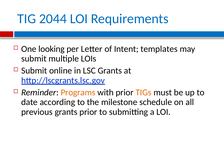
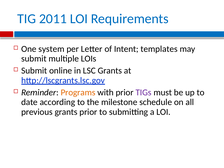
2044: 2044 -> 2011 (53, 19)
looking: looking -> system (51, 49)
TIGs colour: orange -> purple (144, 92)
